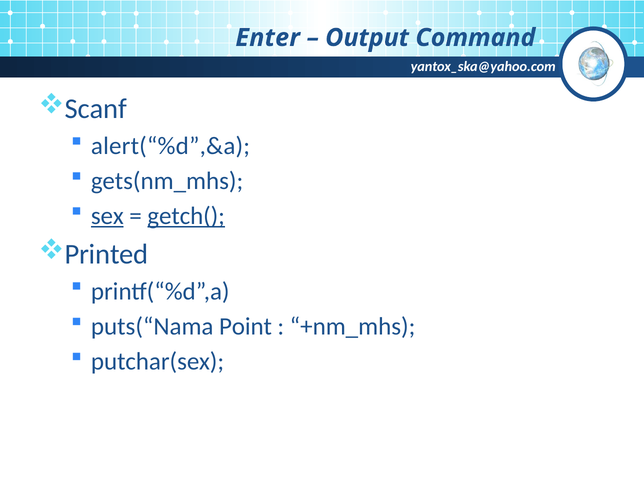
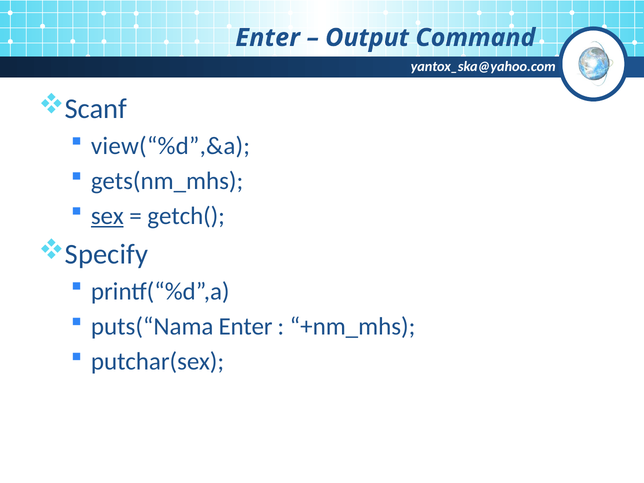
alert(“%d”,&a: alert(“%d”,&a -> view(“%d”,&a (171, 146)
getch( underline: present -> none (186, 216)
Printed: Printed -> Specify (106, 254)
puts(“Nama Point: Point -> Enter (246, 326)
